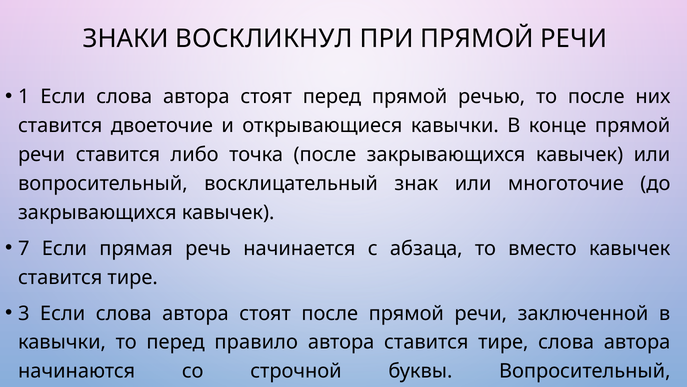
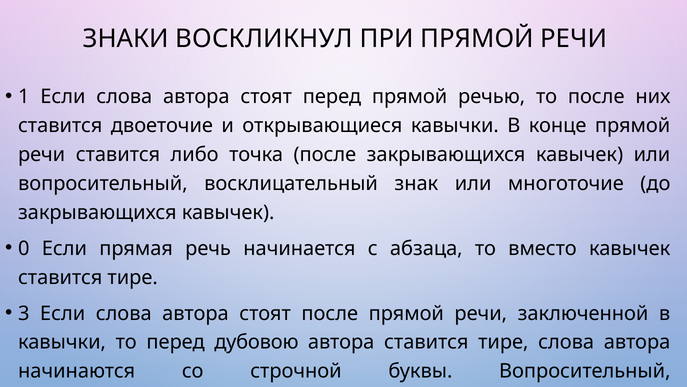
7: 7 -> 0 (24, 248)
правило: правило -> дубовою (256, 342)
